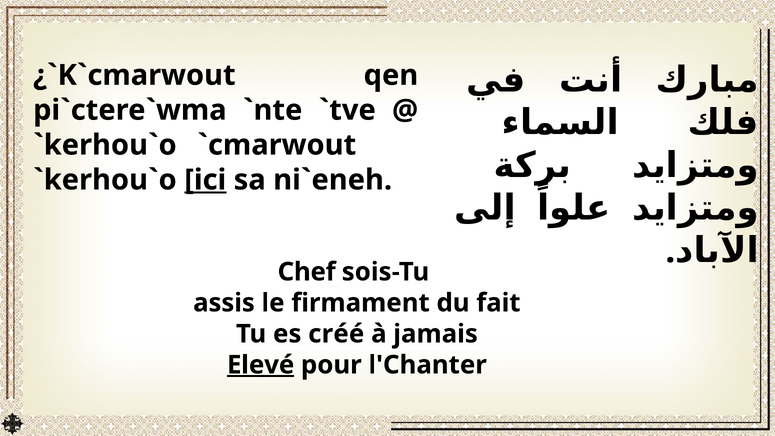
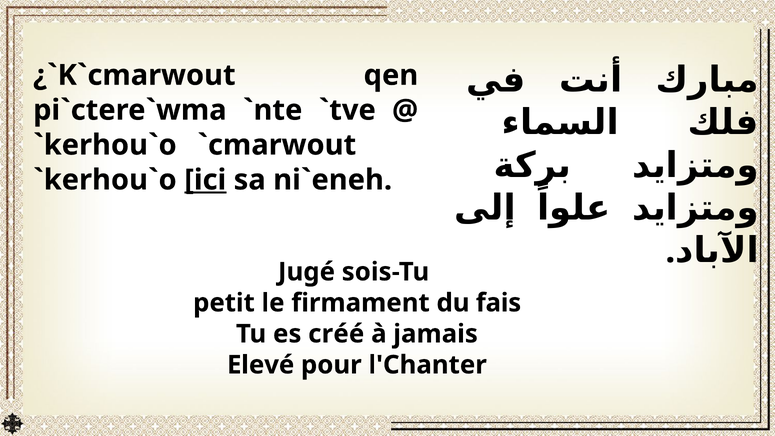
Chef: Chef -> Jugé (306, 272)
assis: assis -> petit (224, 303)
fait: fait -> fais (499, 303)
Elevé underline: present -> none (261, 365)
